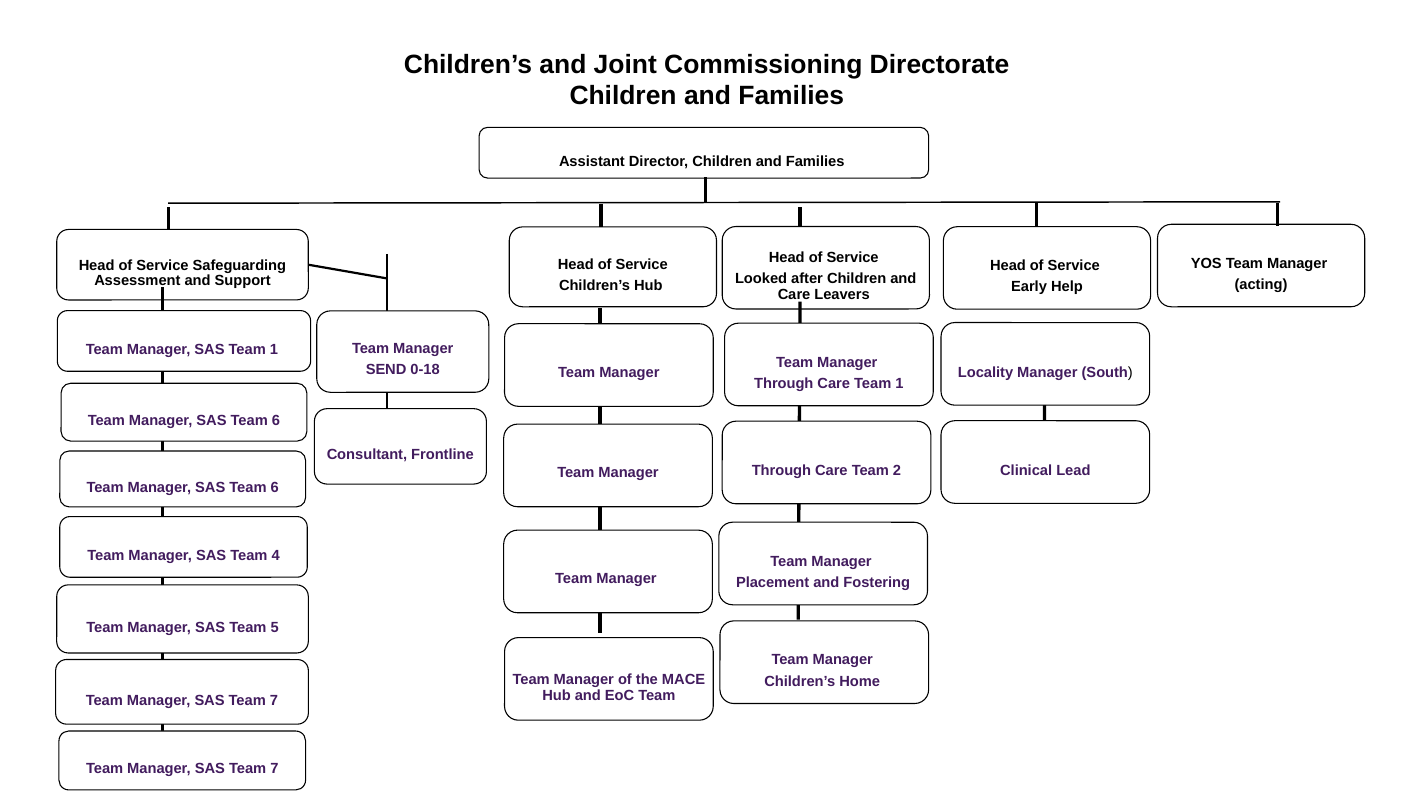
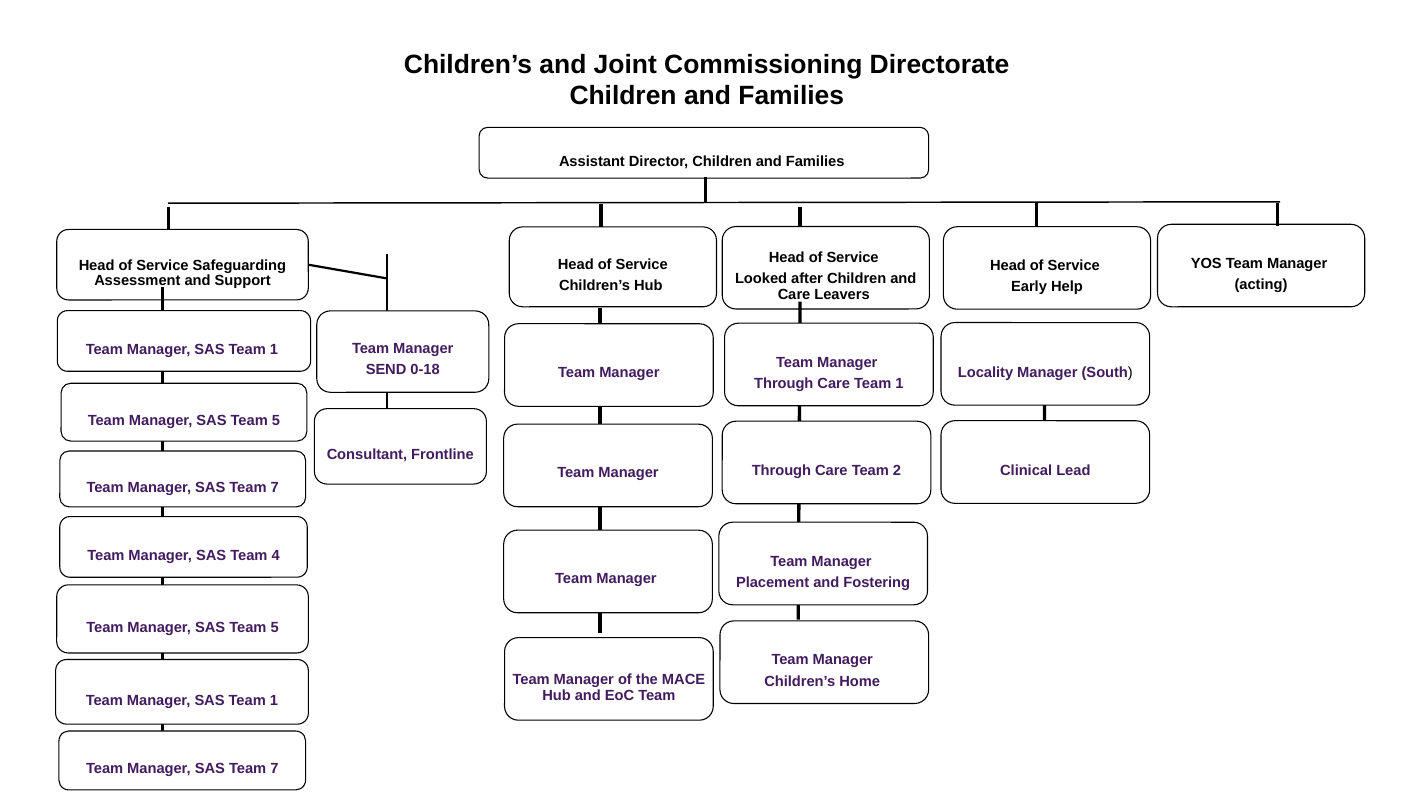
6: 6 -> 5 (276, 421)
6: 6 -> 7 (275, 488)
7: 7 -> 1 (274, 701)
